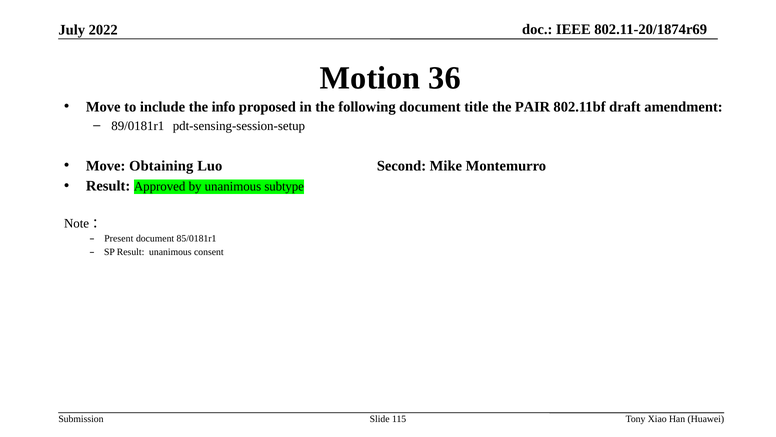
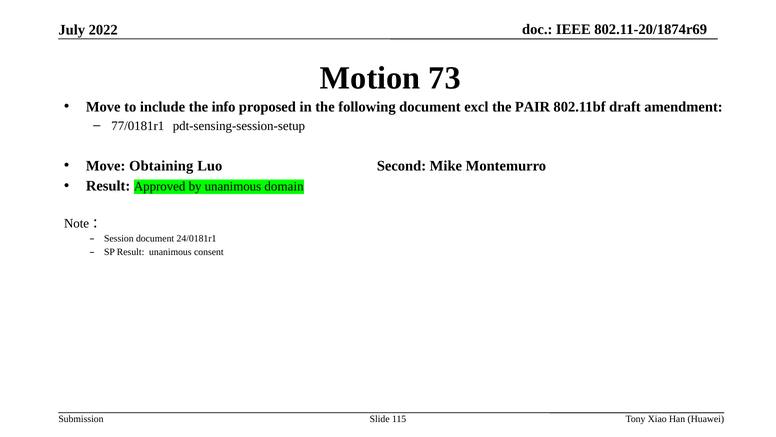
36: 36 -> 73 (445, 78)
title: title -> excl (476, 107)
89/0181r1: 89/0181r1 -> 77/0181r1 (138, 126)
subtype: subtype -> domain (284, 187)
Present: Present -> Session (119, 238)
85/0181r1: 85/0181r1 -> 24/0181r1 (196, 238)
